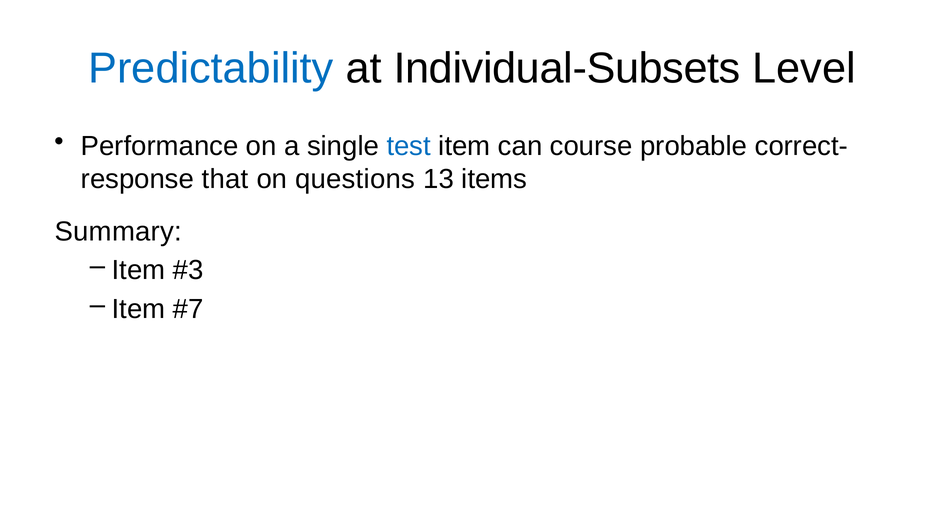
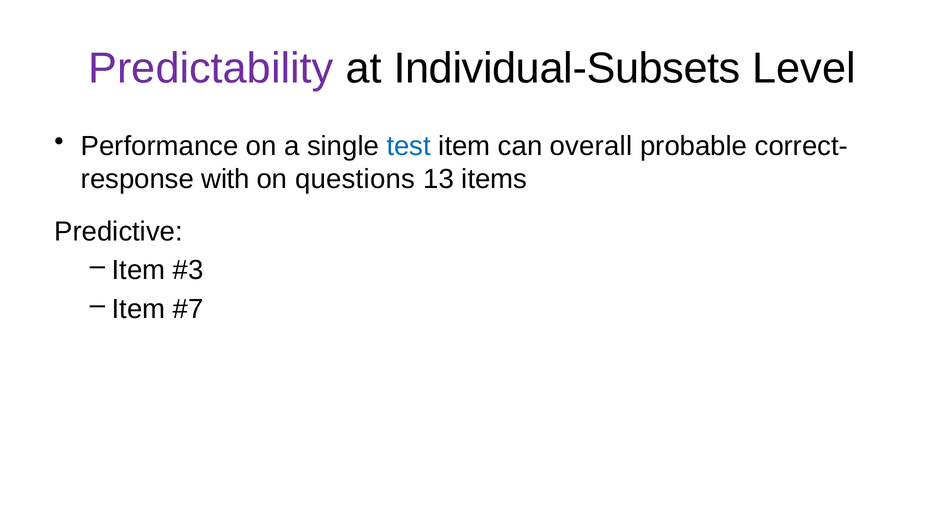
Predictability colour: blue -> purple (211, 69)
course: course -> overall (591, 146)
that: that -> with (226, 179)
Summary: Summary -> Predictive (119, 232)
